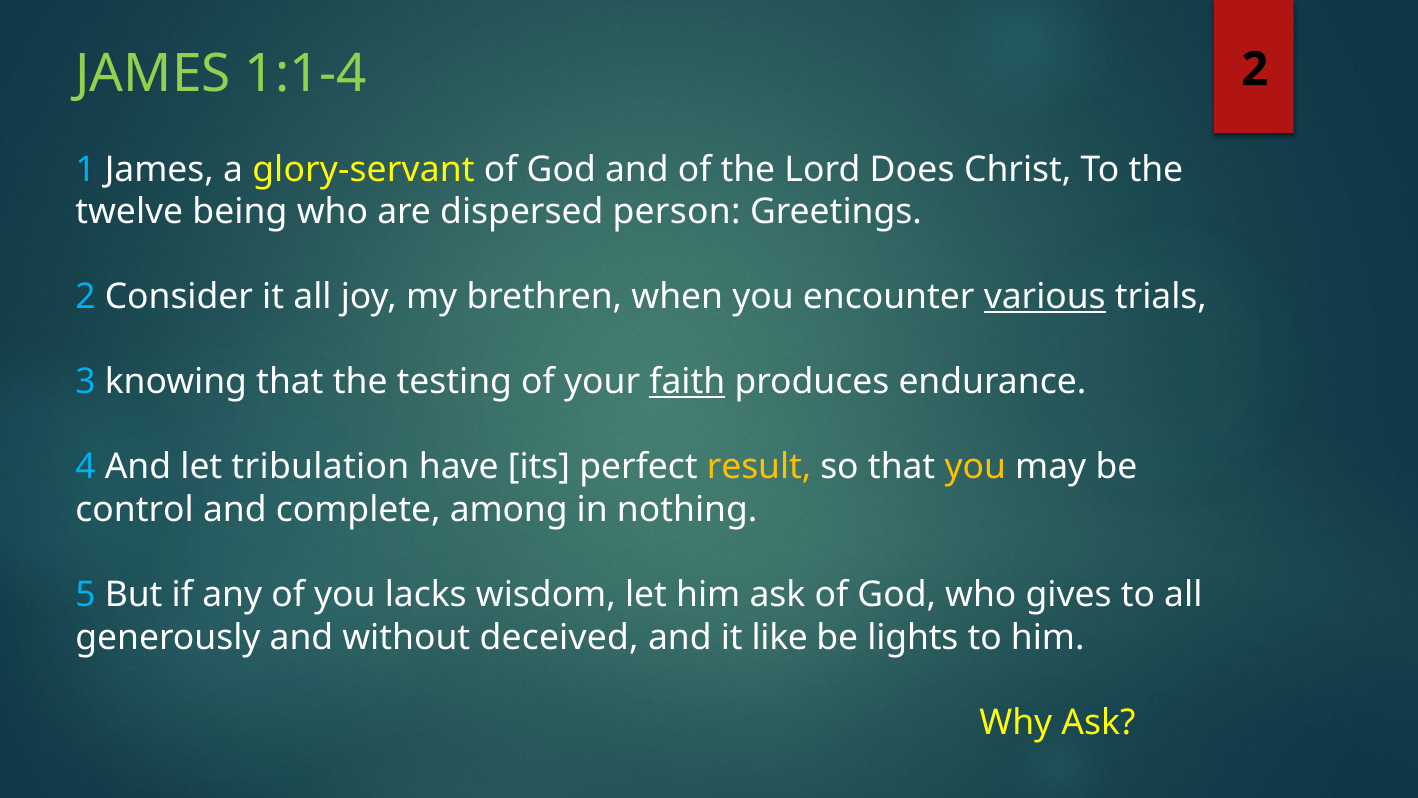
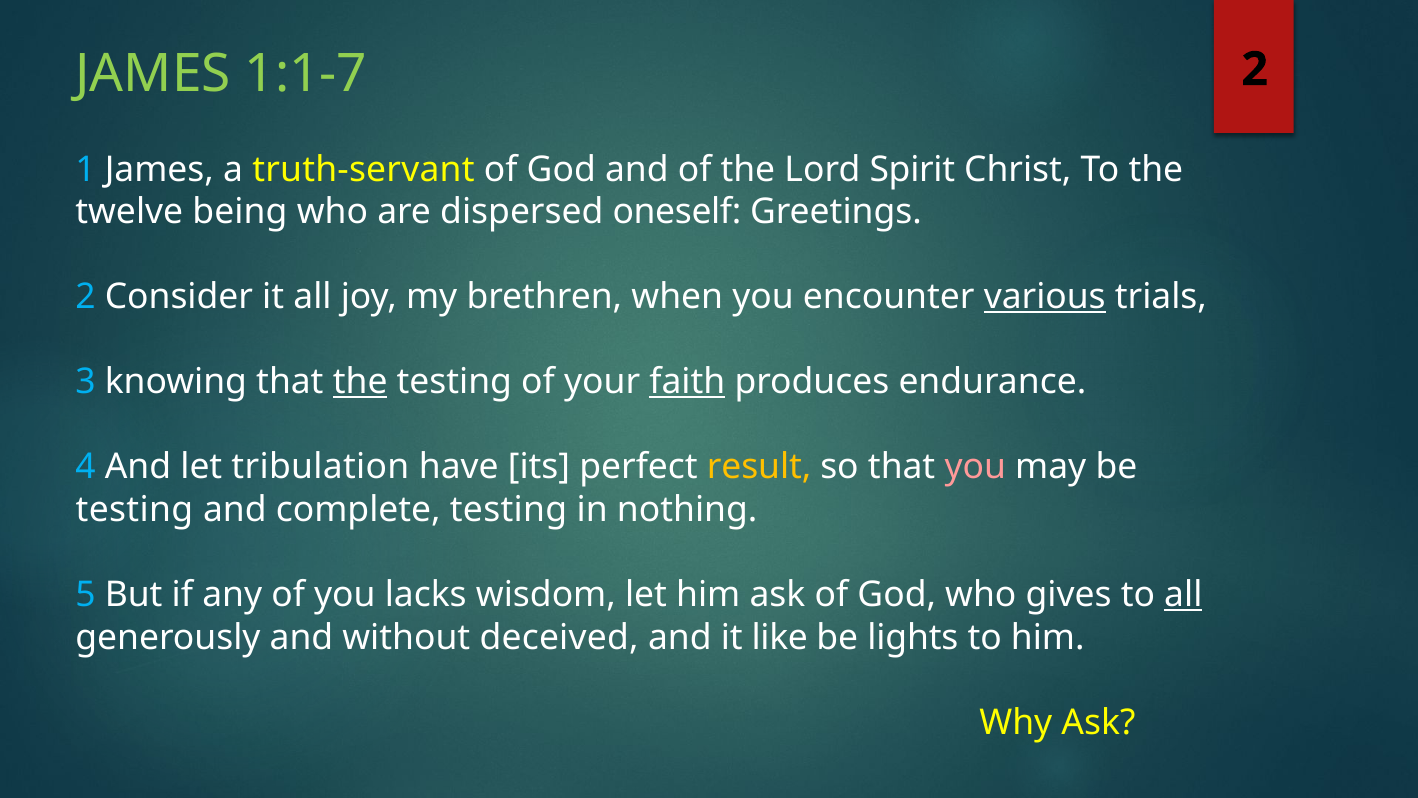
1:1-4: 1:1-4 -> 1:1-7 (306, 73)
glory-servant: glory-servant -> truth-servant (363, 169)
Does: Does -> Spirit (912, 169)
person: person -> oneself (677, 212)
the underline: none -> present (360, 382)
you colour: yellow -> pink (975, 467)
control: control -> testing (134, 510)
complete among: among -> testing (509, 510)
all underline: none -> present (1183, 595)
